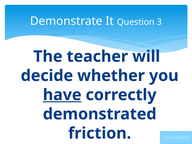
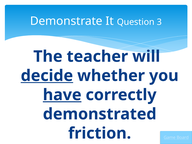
decide underline: none -> present (47, 76)
